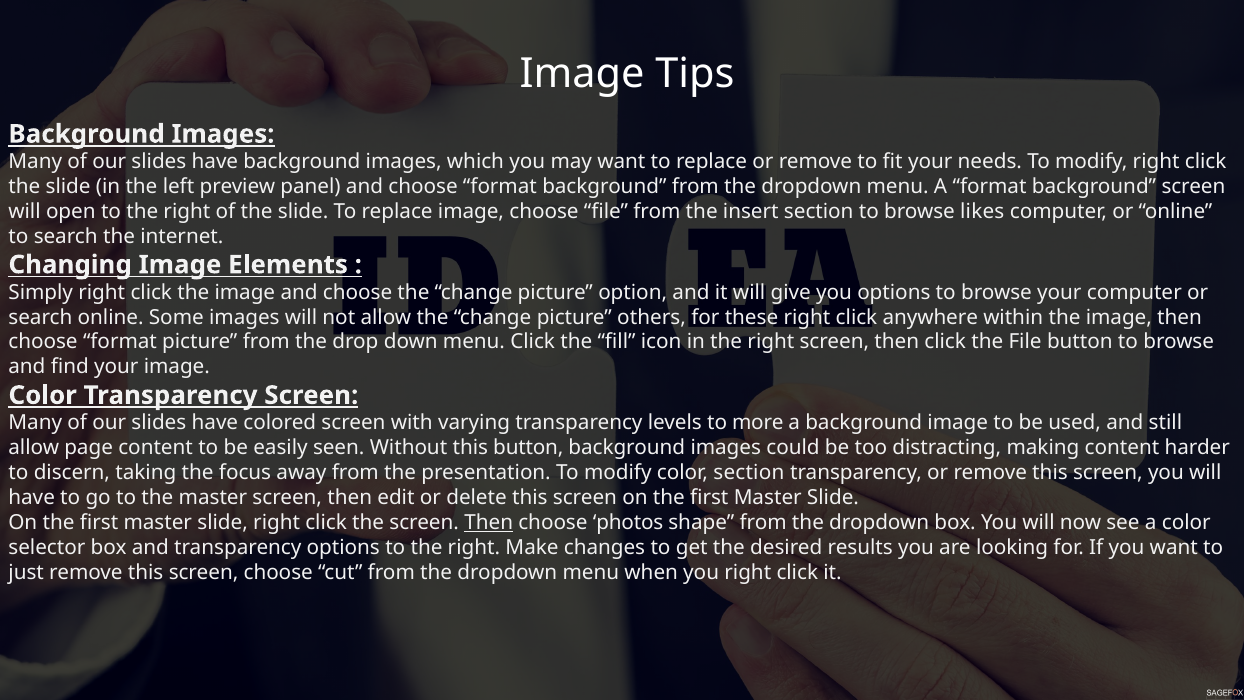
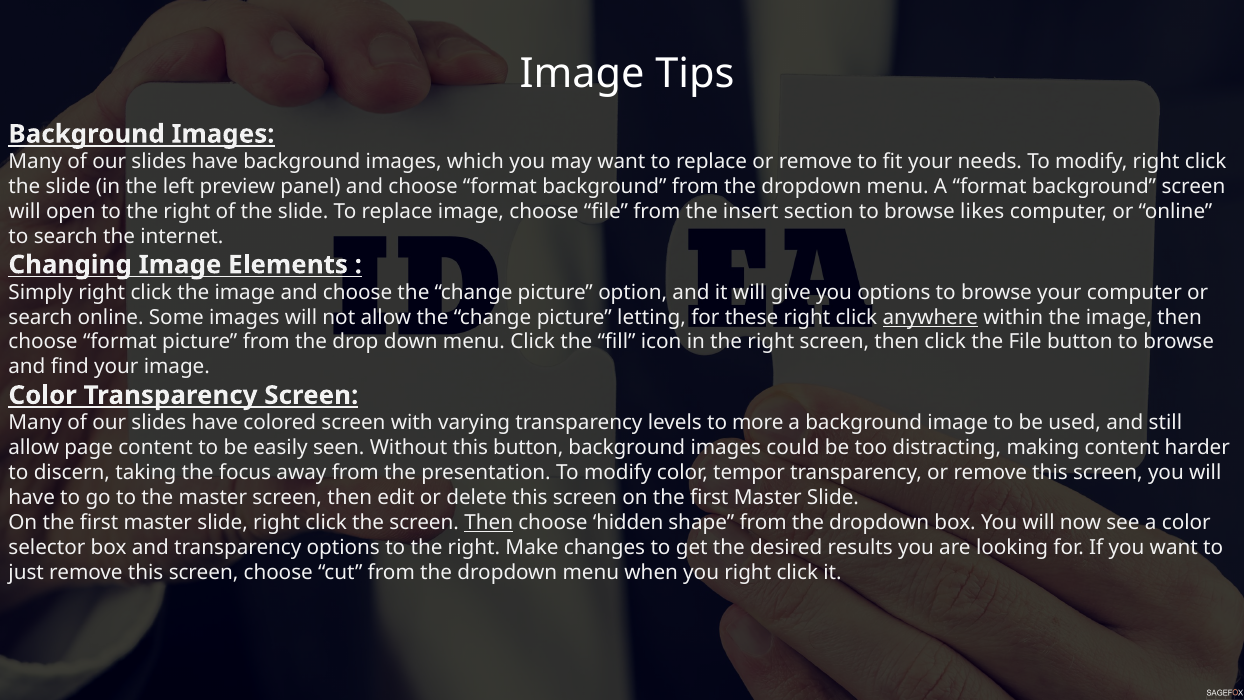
others: others -> letting (652, 317)
anywhere underline: none -> present (930, 317)
color section: section -> tempor (749, 473)
photos: photos -> hidden (628, 522)
